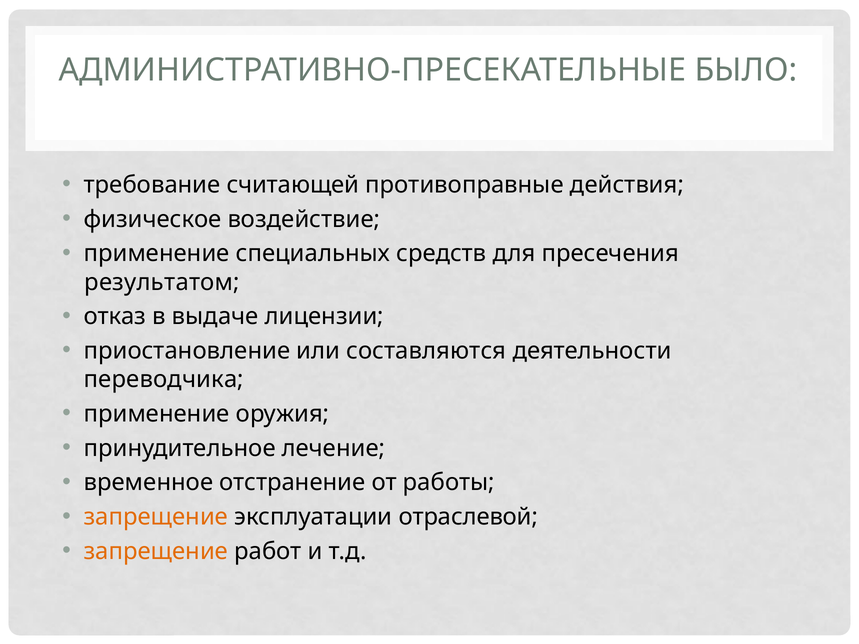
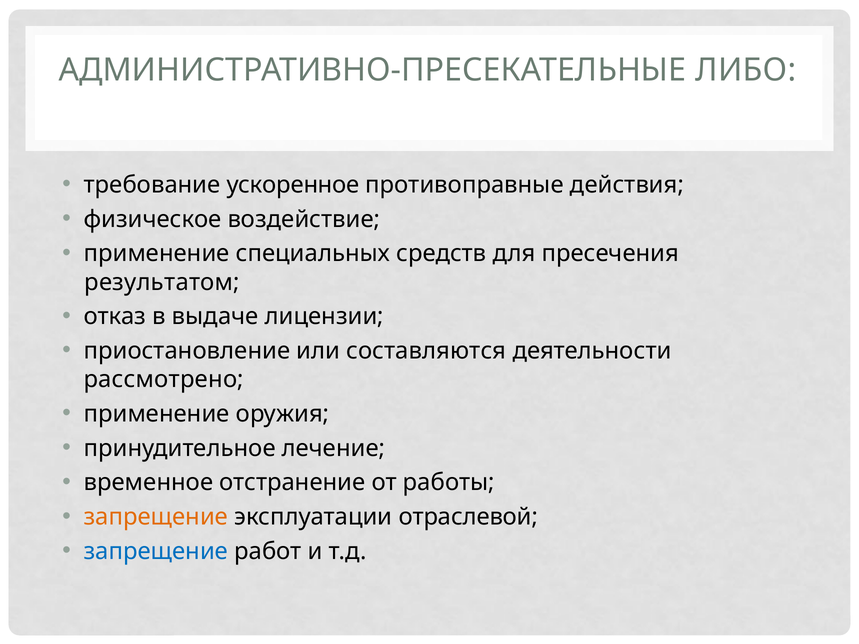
БЫЛО: БЫЛО -> ЛИБО (746, 70)
считающей: считающей -> ускоренное (293, 185)
переводчика: переводчика -> рассмотрено (164, 380)
запрещение colour: orange -> blue (156, 551)
